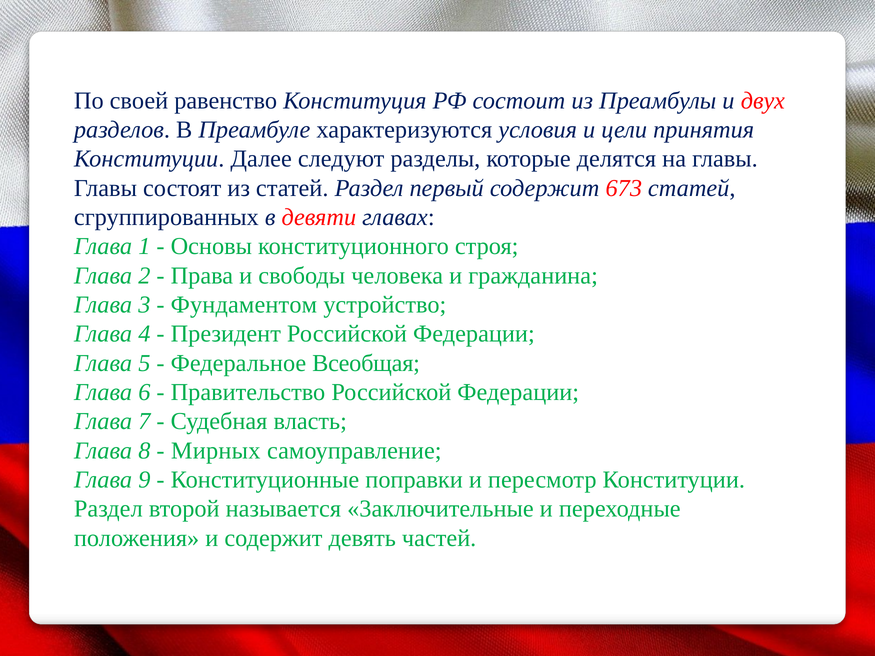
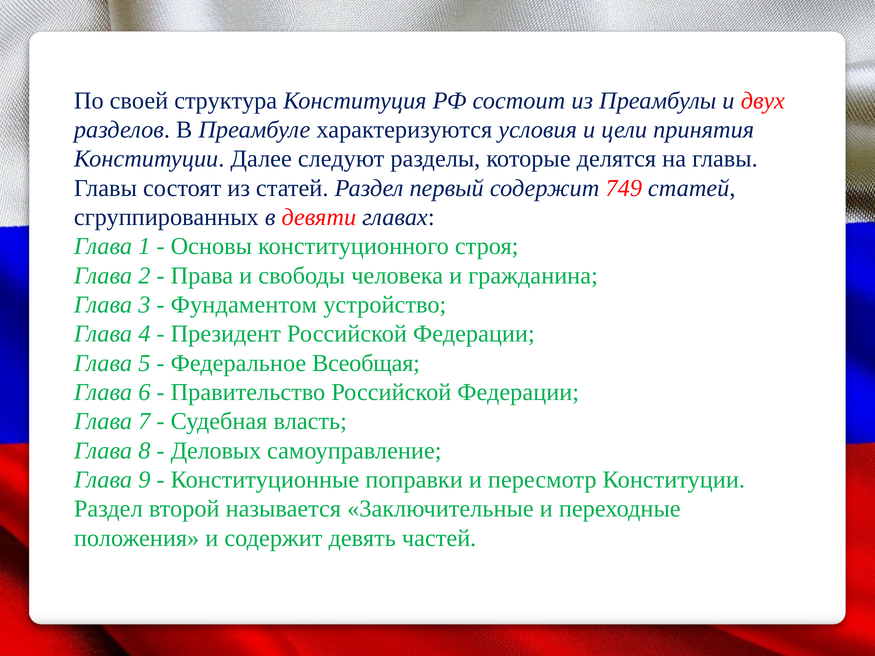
равенство: равенство -> структура (226, 101)
673: 673 -> 749 (624, 188)
Мирных: Мирных -> Деловых (216, 451)
